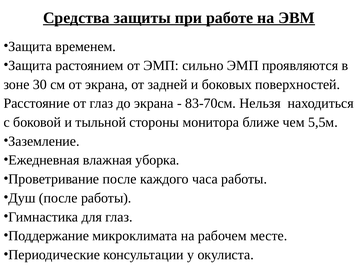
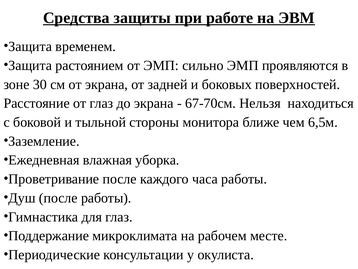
83-70см: 83-70см -> 67-70см (211, 103)
5,5м: 5,5м -> 6,5м (323, 122)
